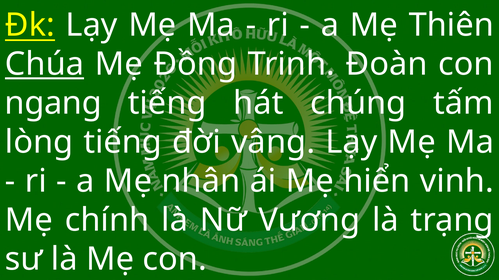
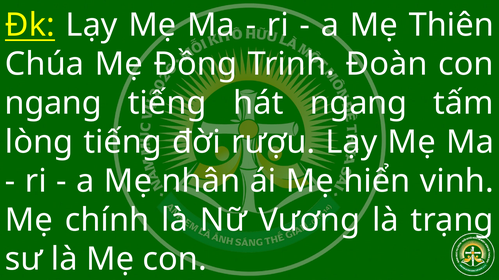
Chúa underline: present -> none (45, 64)
hát chúng: chúng -> ngang (358, 104)
vâng: vâng -> rượu (273, 143)
